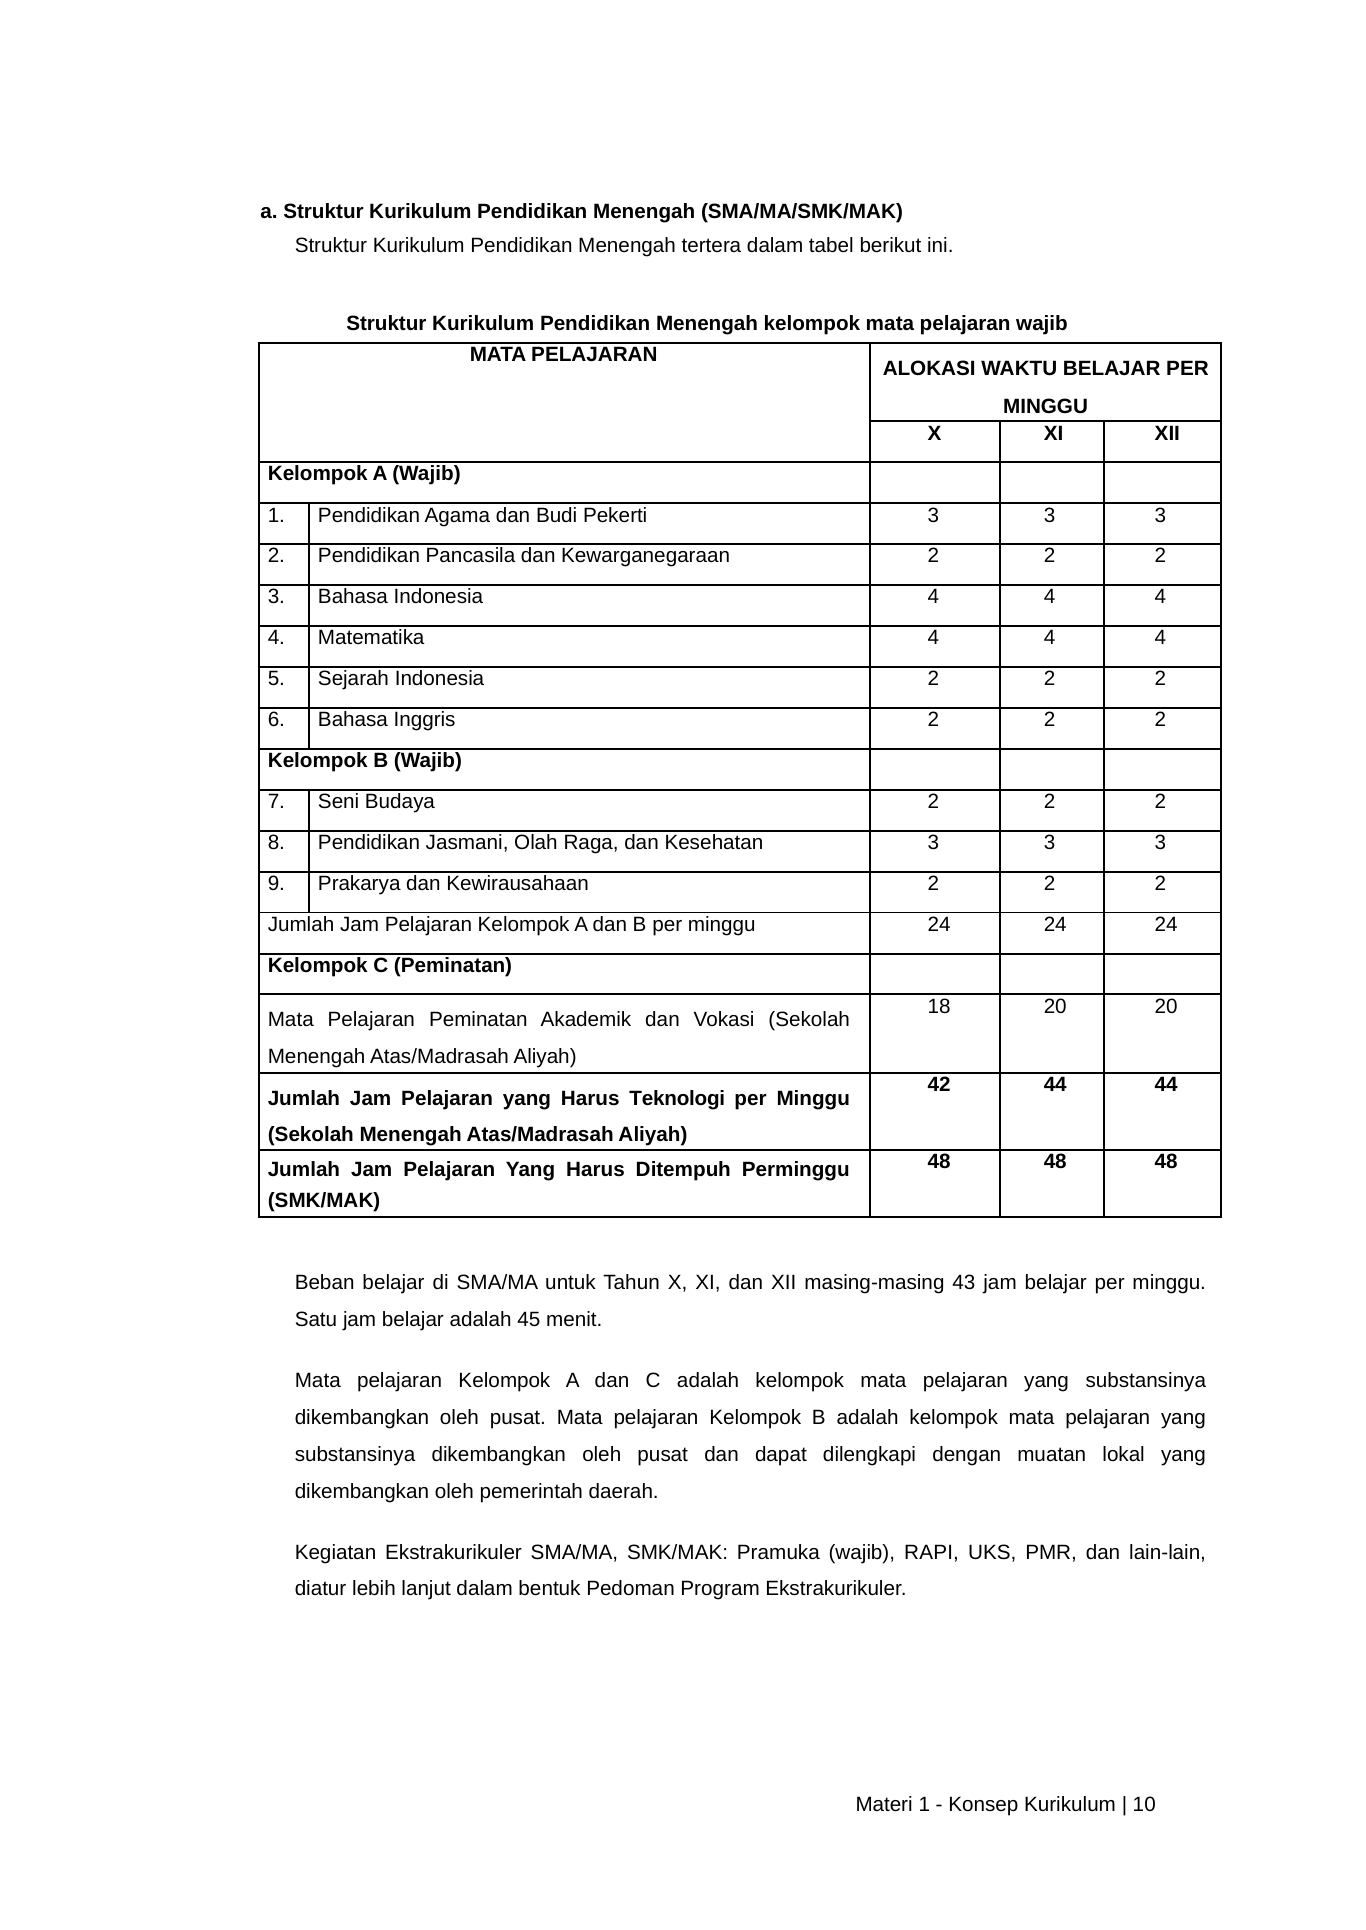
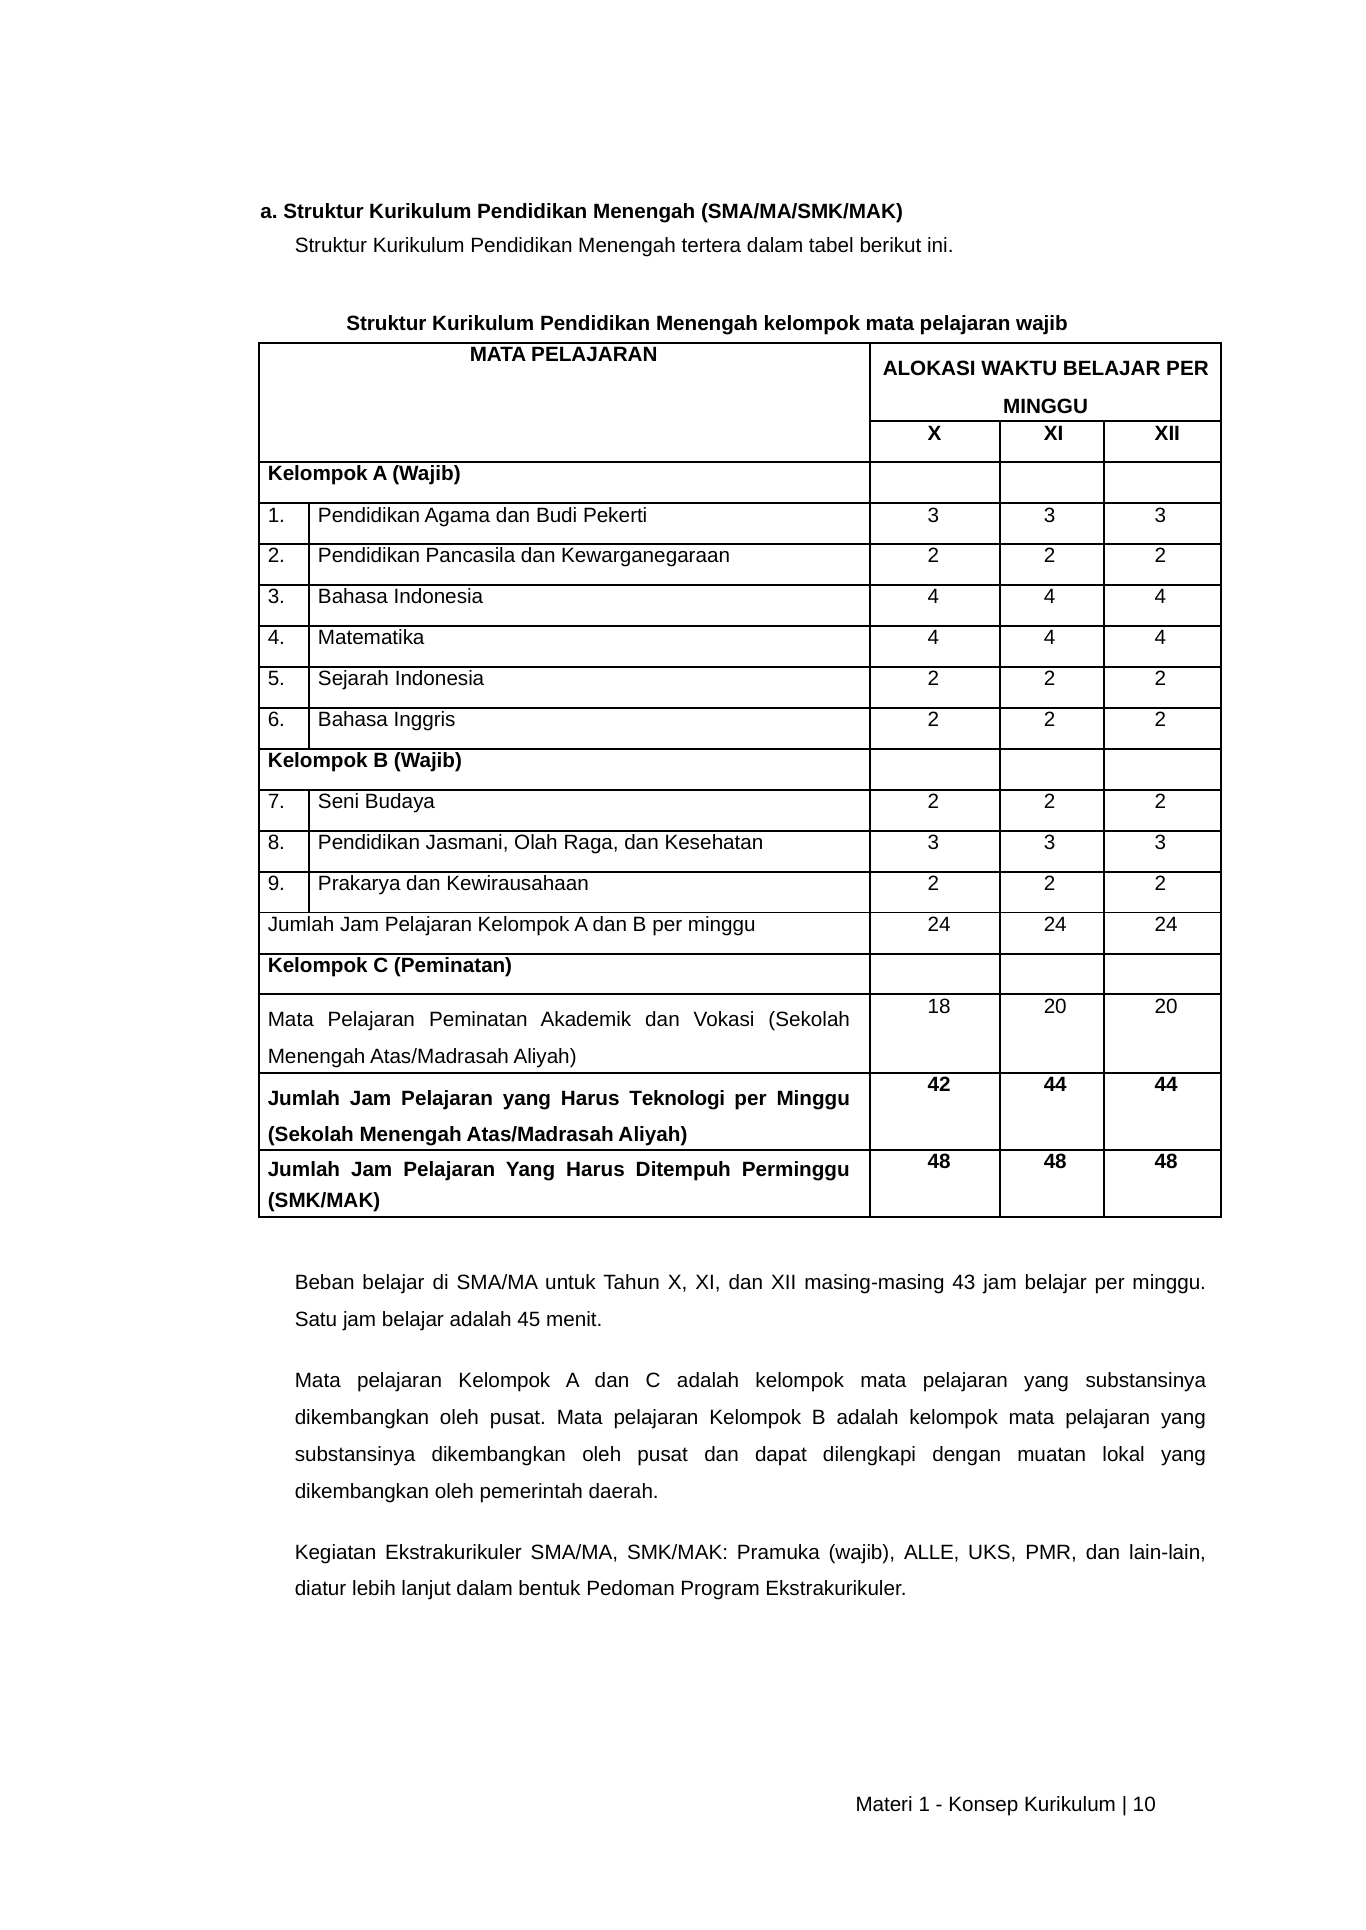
RAPI: RAPI -> ALLE (932, 1553)
